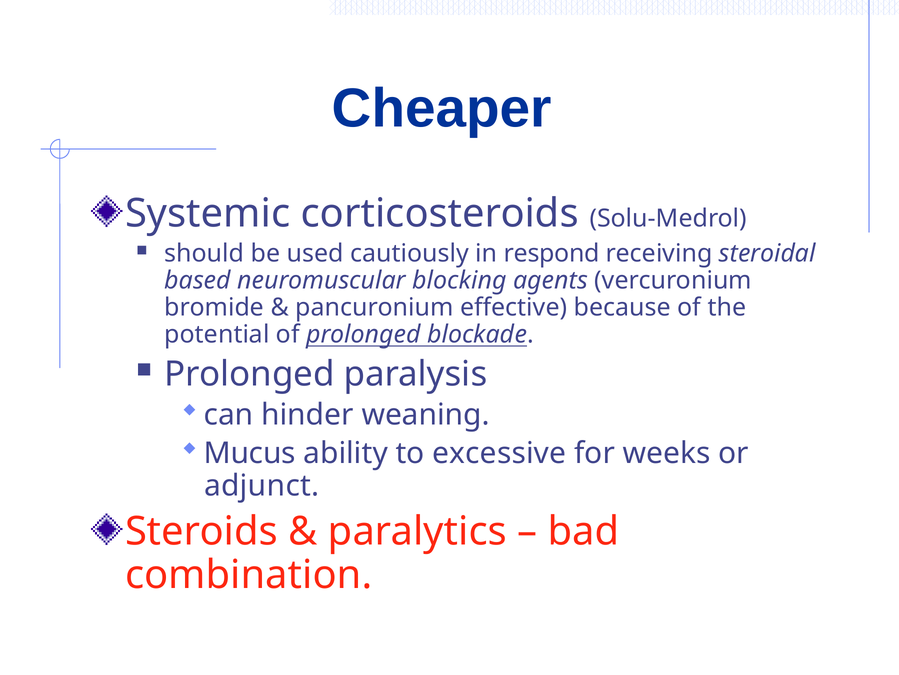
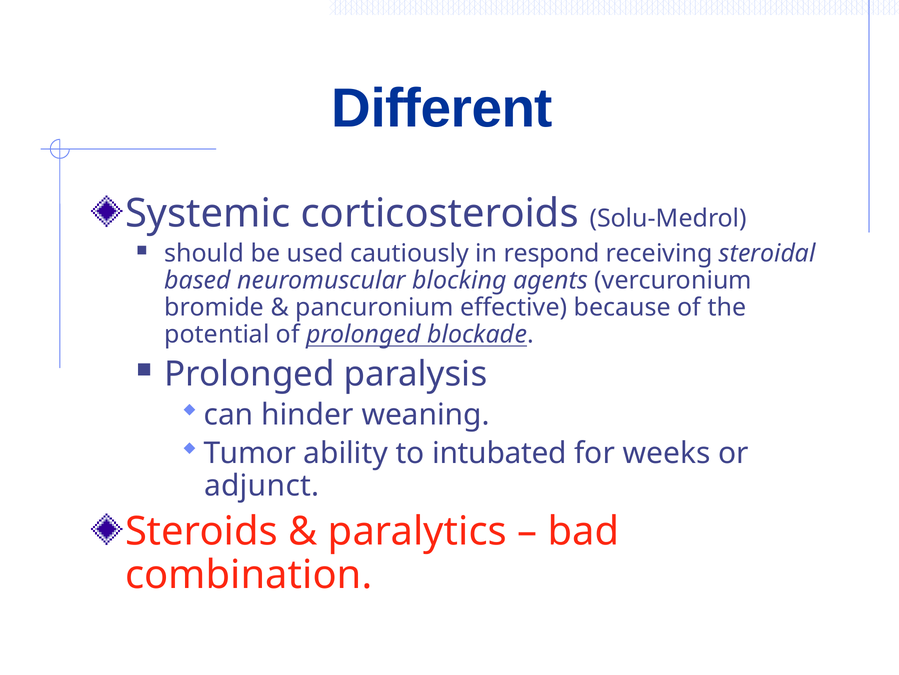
Cheaper: Cheaper -> Different (442, 109)
Mucus: Mucus -> Tumor (250, 453)
excessive: excessive -> intubated (499, 453)
